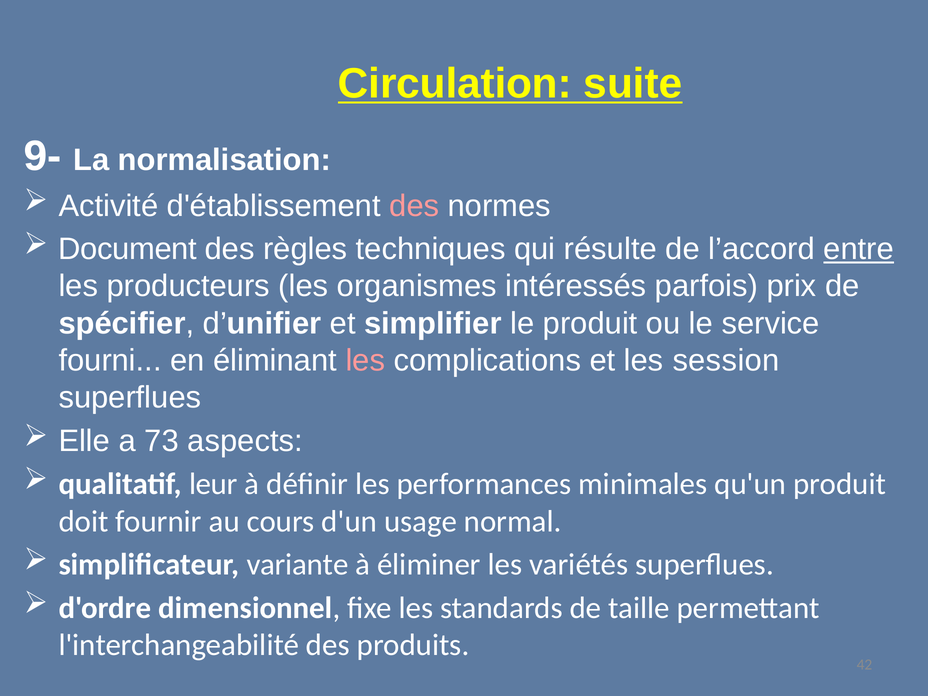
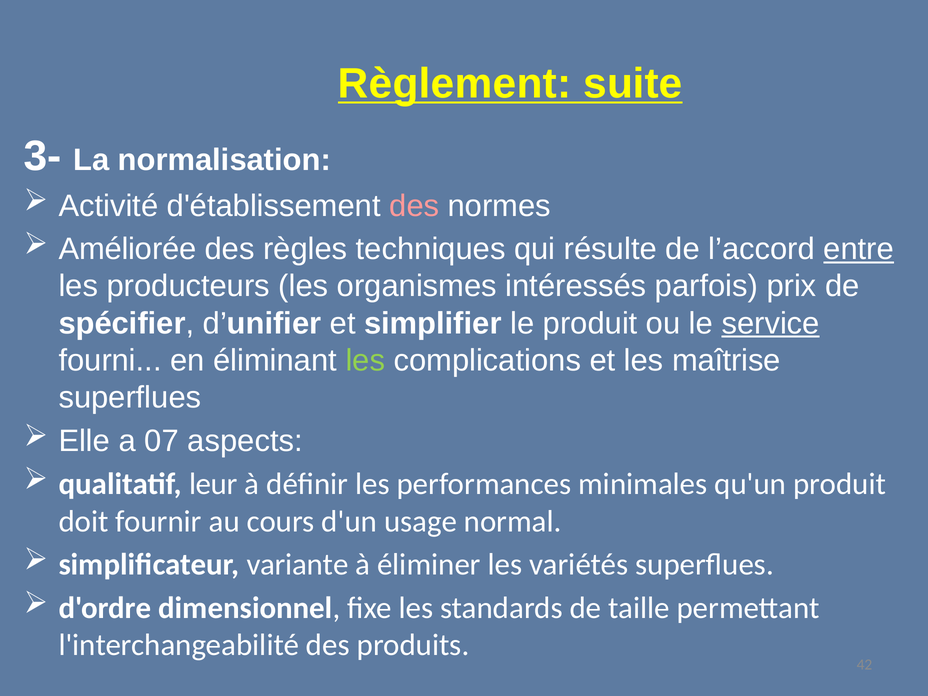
Circulation: Circulation -> Règlement (455, 84)
9-: 9- -> 3- (43, 156)
Document: Document -> Améliorée (127, 249)
service underline: none -> present (771, 323)
les colour: pink -> light green (365, 360)
session: session -> maîtrise (726, 360)
73: 73 -> 07 (162, 441)
